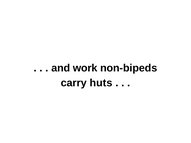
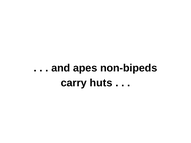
work: work -> apes (85, 68)
